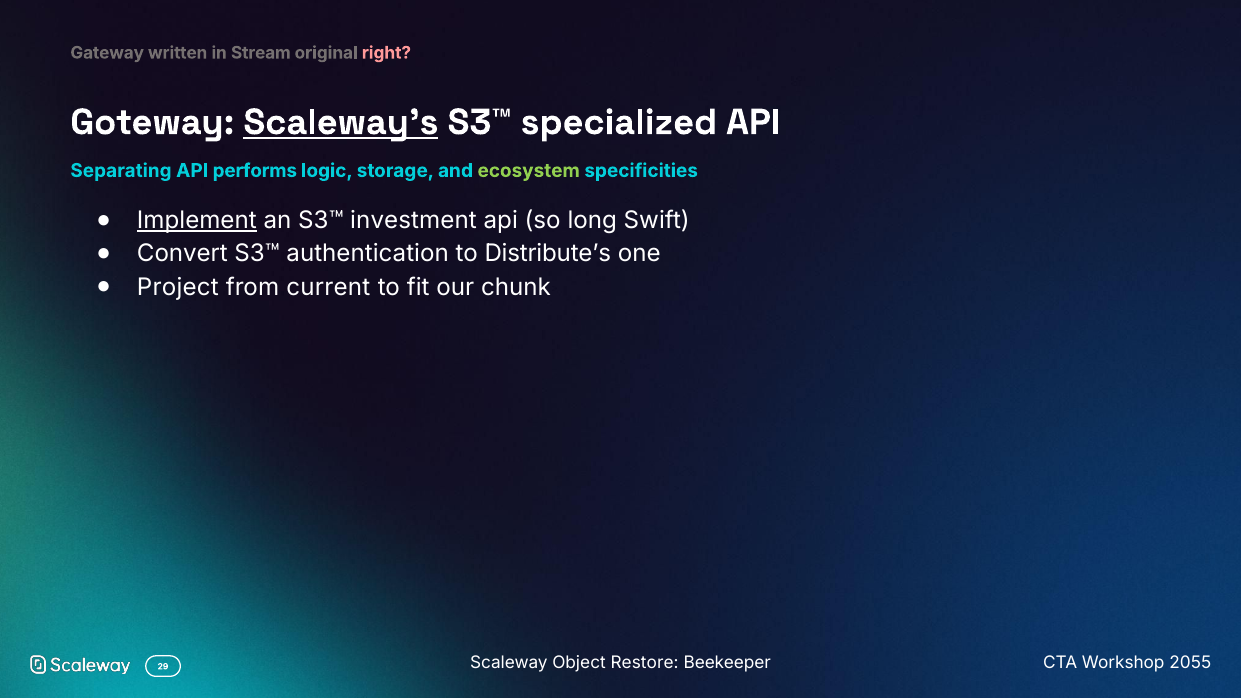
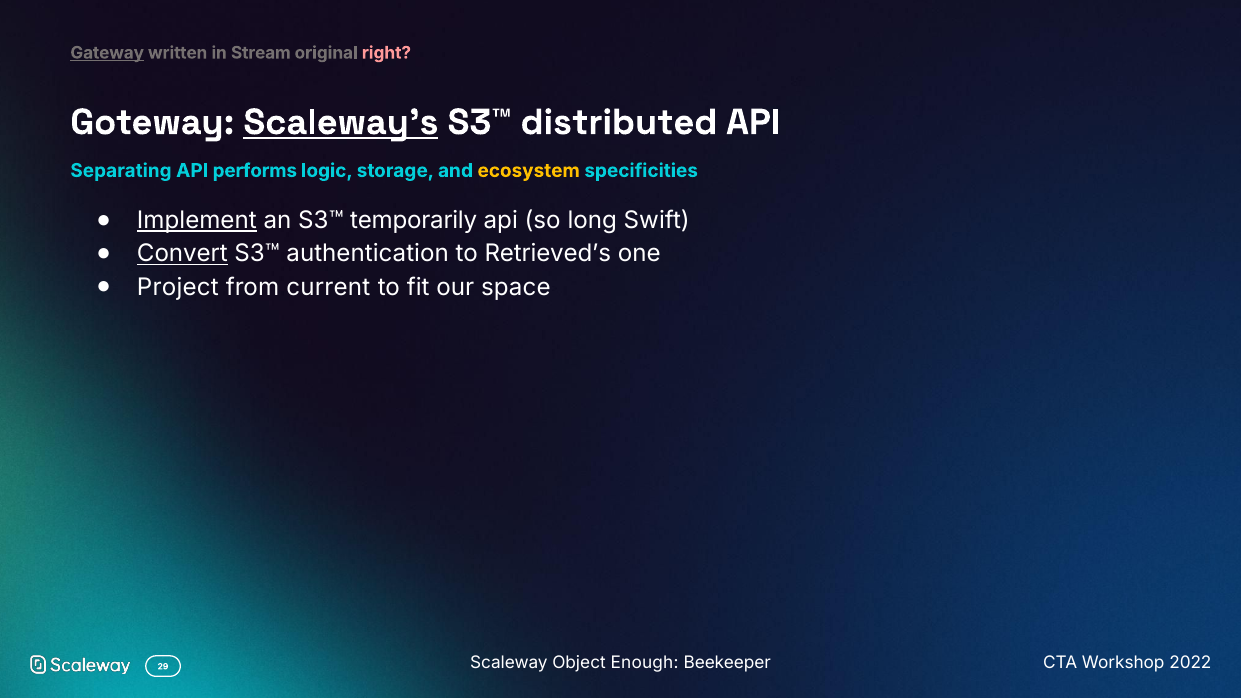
Gateway underline: none -> present (107, 53)
specialized: specialized -> distributed (619, 122)
ecosystem colour: light green -> yellow (529, 171)
investment: investment -> temporarily (414, 221)
Convert underline: none -> present (182, 254)
Distribute’s: Distribute’s -> Retrieved’s (548, 254)
chunk: chunk -> space (516, 287)
Restore: Restore -> Enough (645, 663)
2055: 2055 -> 2022 (1190, 663)
